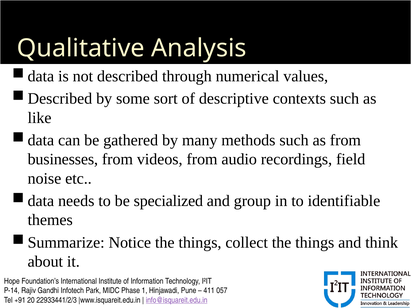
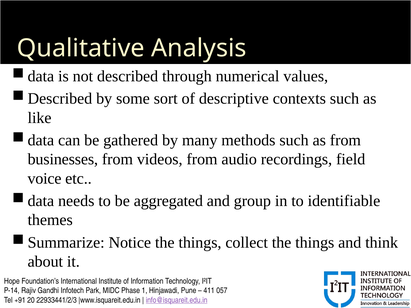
noise: noise -> voice (45, 179)
specialized: specialized -> aggregated (168, 201)
